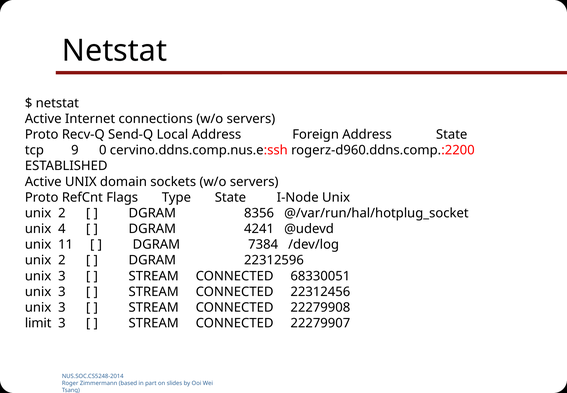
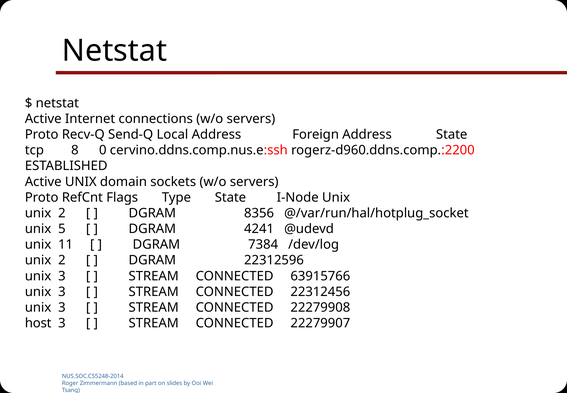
9: 9 -> 8 (75, 150)
4: 4 -> 5 (62, 229)
68330051: 68330051 -> 63915766 (320, 276)
limit: limit -> host (38, 323)
